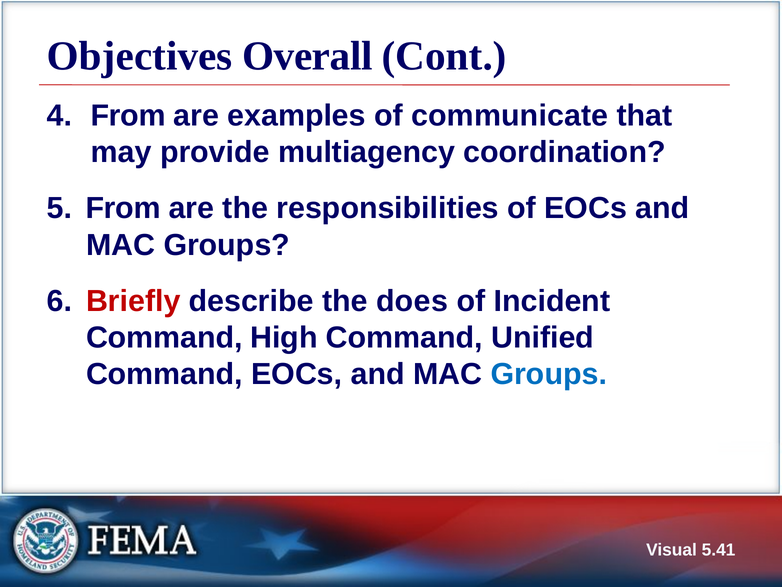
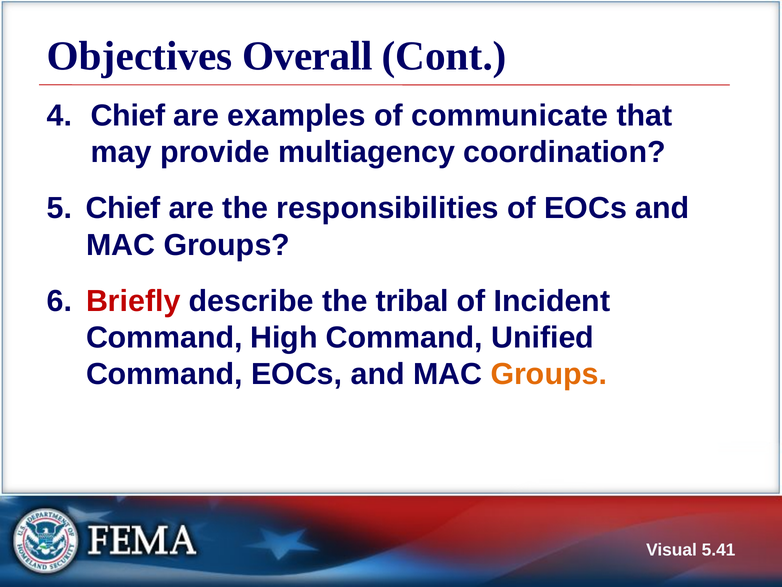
From: From -> Chief (128, 116)
From: From -> Chief (123, 208)
does: does -> tribal (412, 301)
Groups colour: blue -> orange (549, 374)
